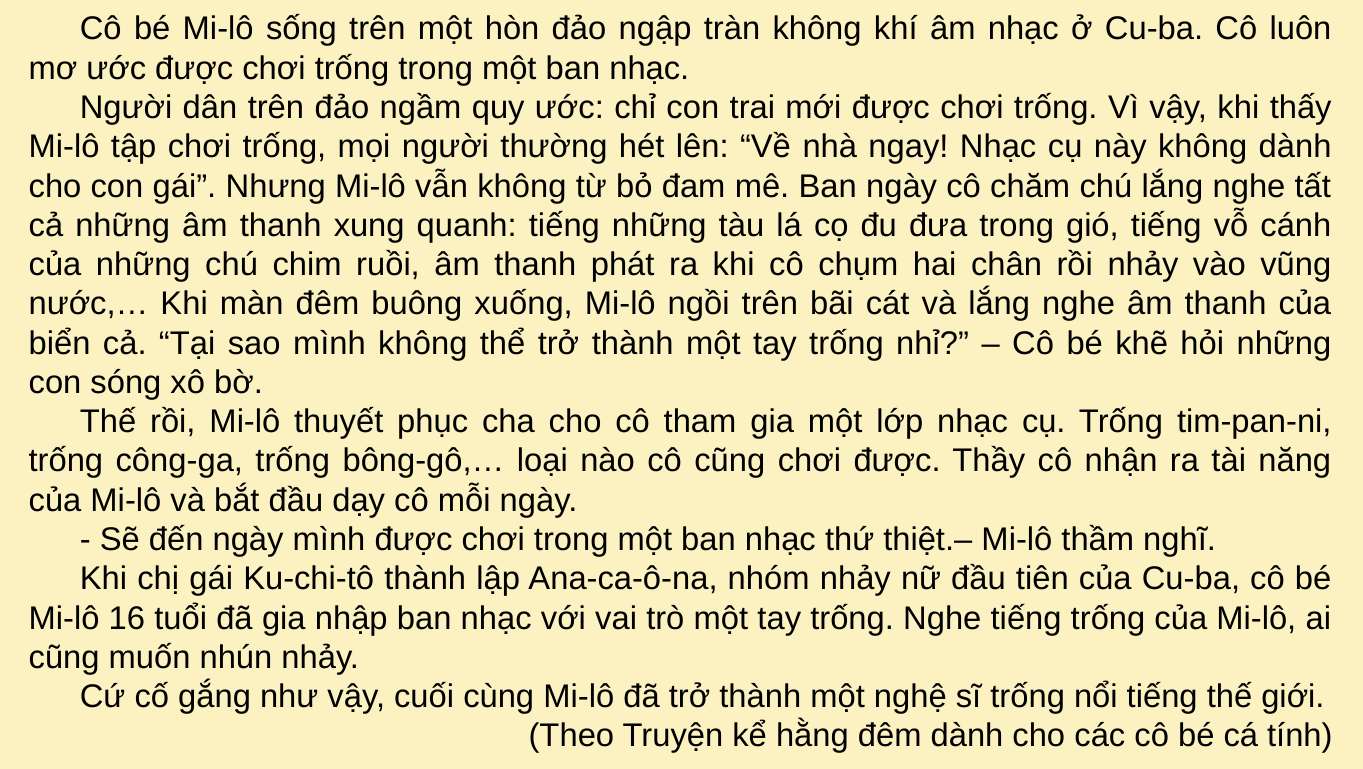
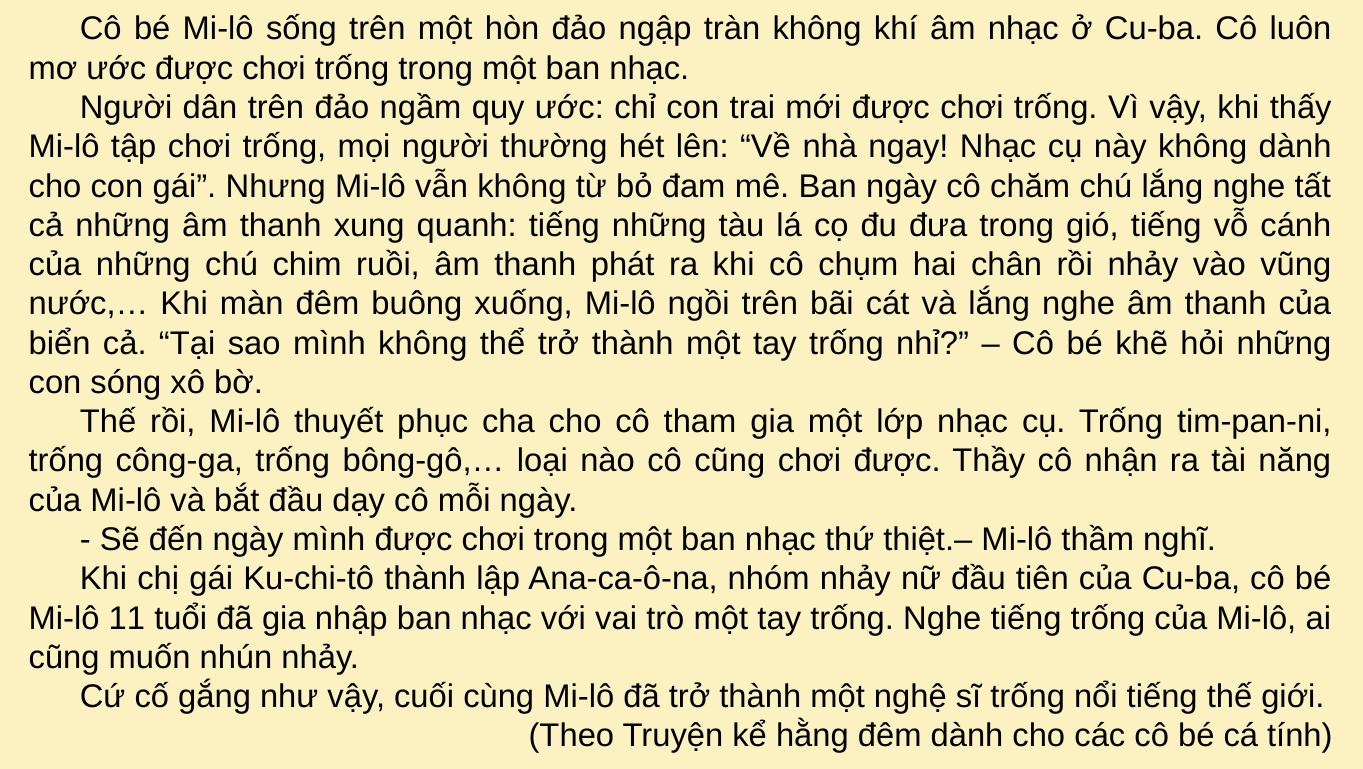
16: 16 -> 11 (127, 618)
